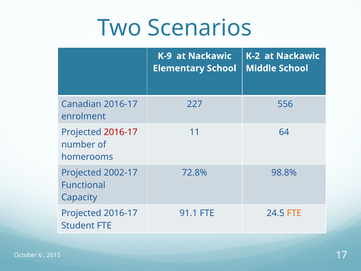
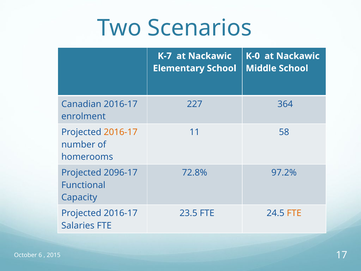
K-9: K-9 -> K-7 (165, 56)
K-2: K-2 -> K-0 (253, 56)
556: 556 -> 364 (285, 104)
2016-17 colour: red -> orange (121, 132)
64: 64 -> 58 (284, 132)
2002-17: 2002-17 -> 2096-17 (121, 173)
98.8%: 98.8% -> 97.2% (284, 173)
91.1: 91.1 -> 23.5 (188, 213)
Student: Student -> Salaries (78, 225)
